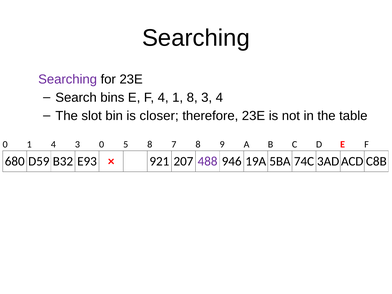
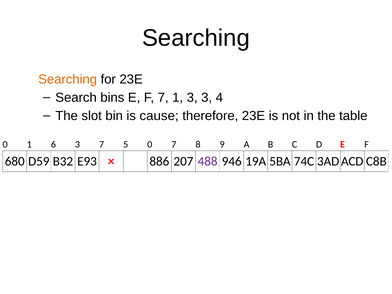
Searching colour: purple -> orange (68, 79)
F 4: 4 -> 7 (163, 98)
1 8: 8 -> 3 (192, 98)
closer: closer -> cause (159, 116)
1 4: 4 -> 6 (53, 144)
3 0: 0 -> 7 (102, 144)
5 8: 8 -> 0 (150, 144)
921: 921 -> 886 (159, 161)
